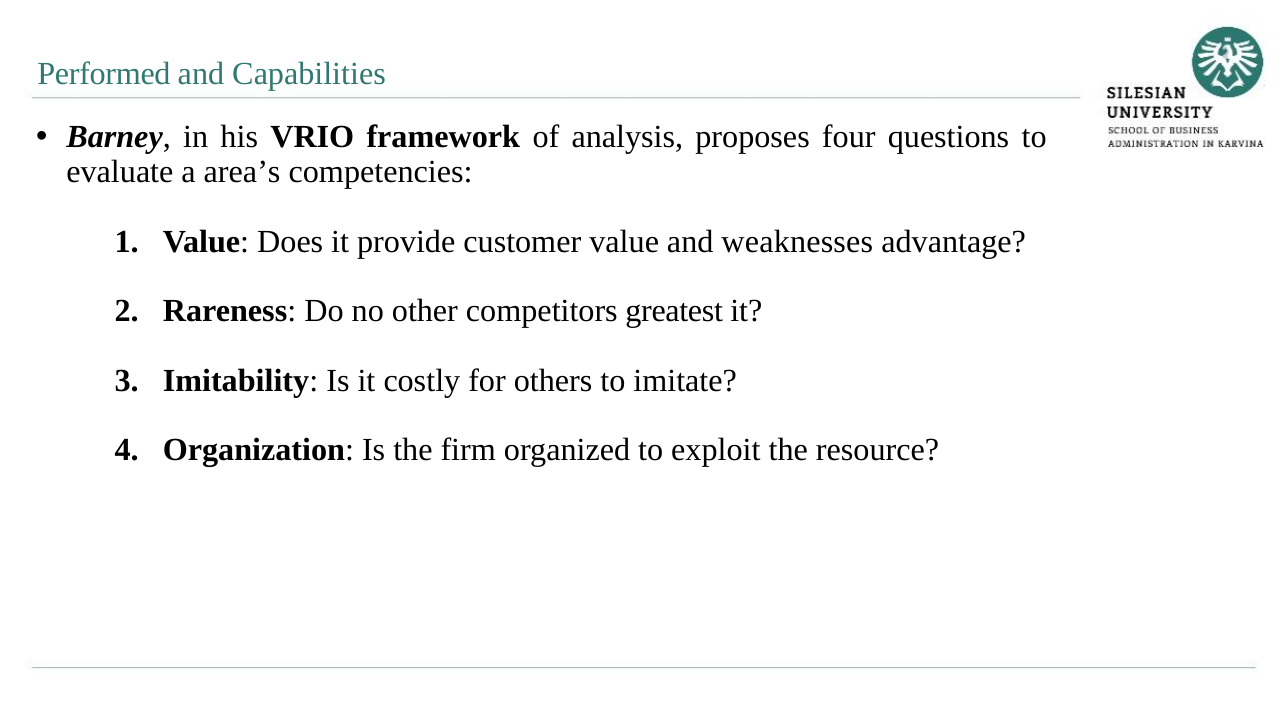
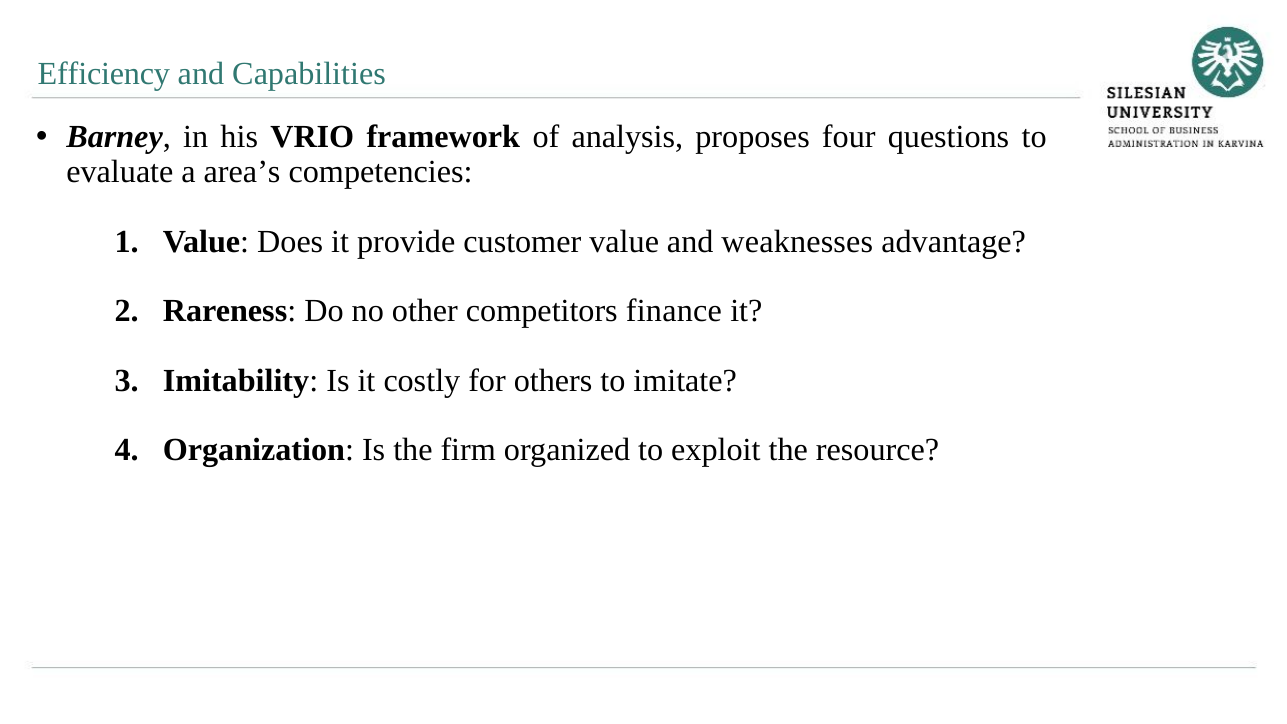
Performed: Performed -> Efficiency (104, 74)
greatest: greatest -> finance (674, 311)
